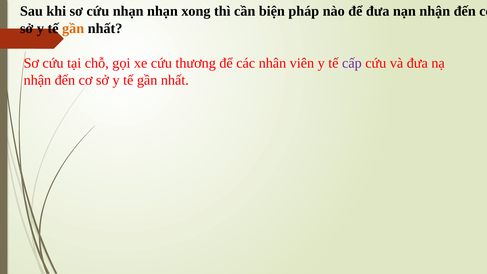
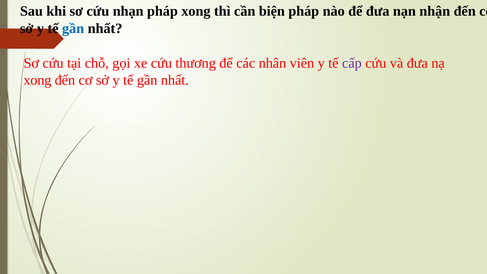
nhạn nhạn: nhạn -> pháp (162, 11)
gần colour: orange -> blue (73, 28)
nhận: nhận -> xong (37, 80)
